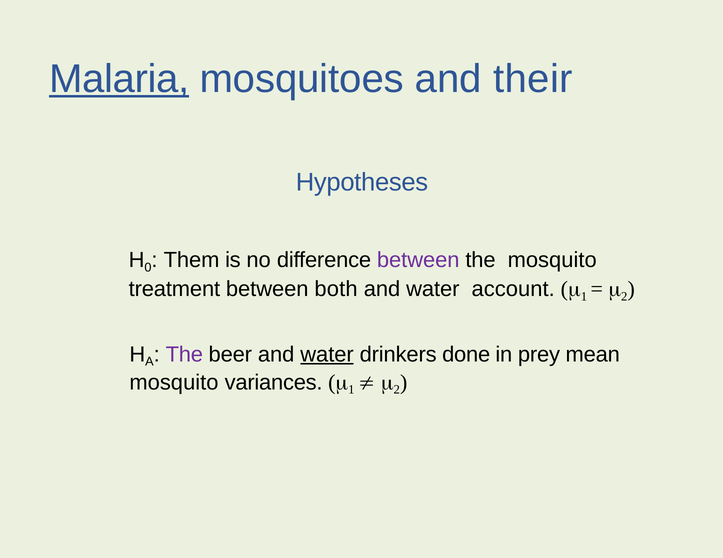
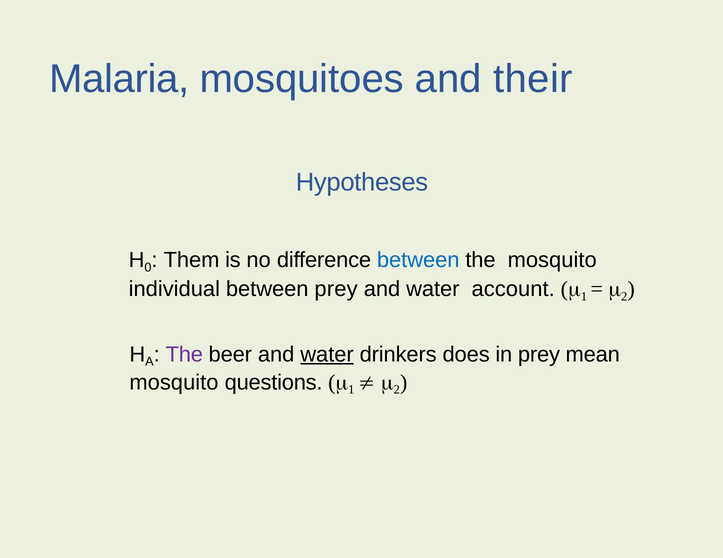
Malaria underline: present -> none (119, 79)
between colour: purple -> blue (418, 260)
treatment: treatment -> individual (174, 289)
between both: both -> prey (336, 289)
done: done -> does (466, 355)
variances: variances -> questions (274, 383)
